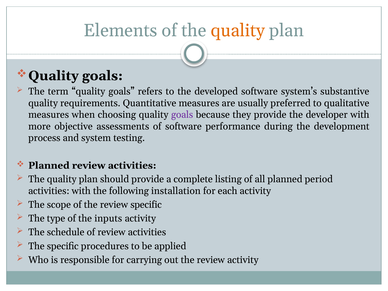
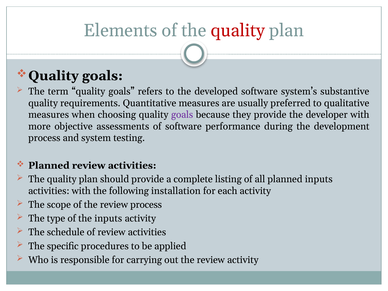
quality colour: orange -> red (238, 31)
planned period: period -> inputs (319, 179)
review specific: specific -> process (146, 205)
